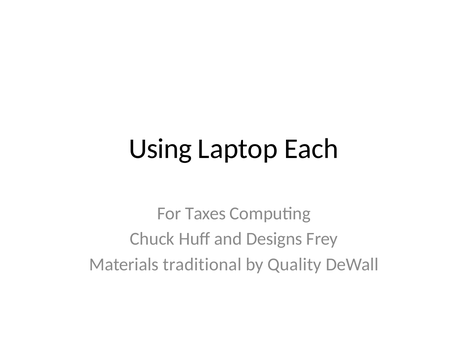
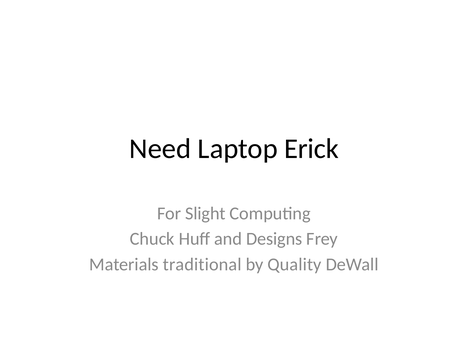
Using: Using -> Need (160, 149)
Each: Each -> Erick (311, 149)
Taxes: Taxes -> Slight (205, 213)
